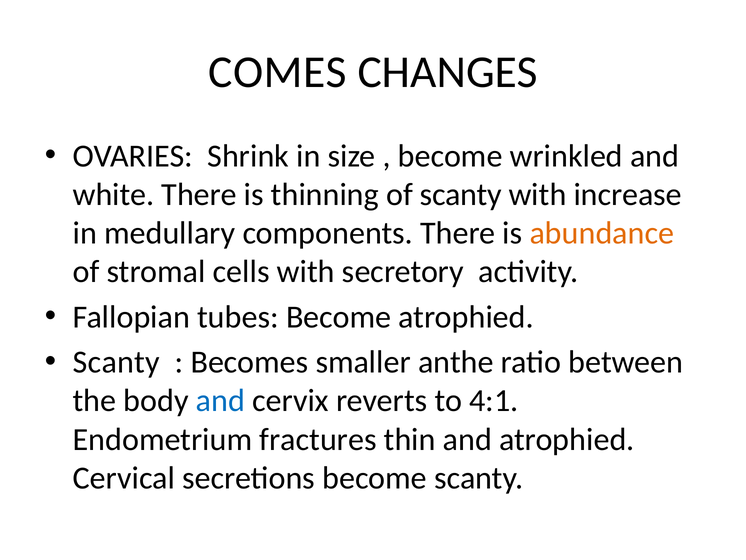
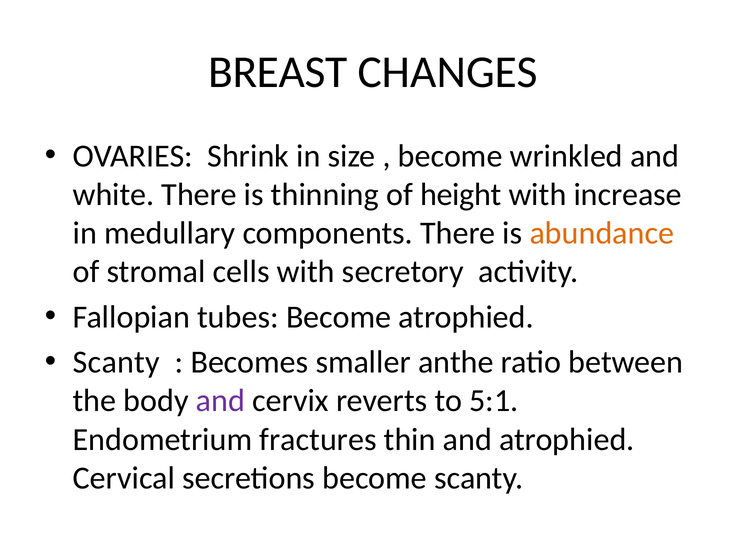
COMES: COMES -> BREAST (278, 72)
of scanty: scanty -> height (461, 194)
and colour: blue -> purple (220, 400)
4:1: 4:1 -> 5:1 (494, 400)
